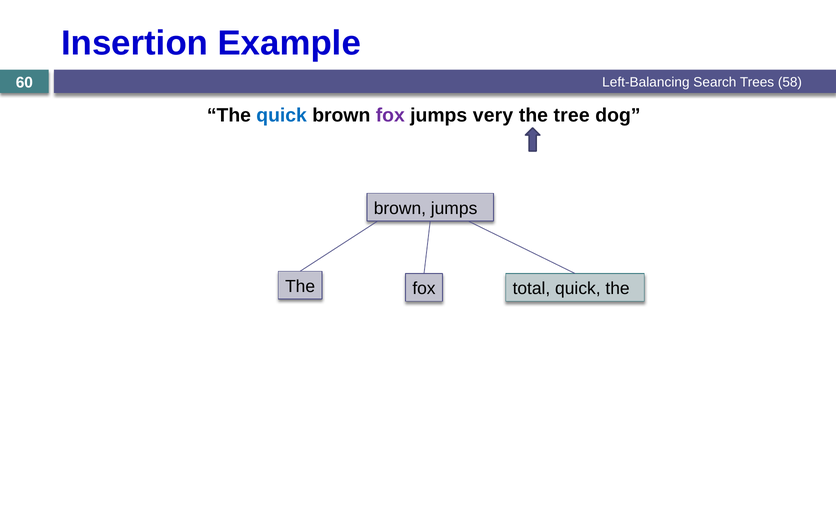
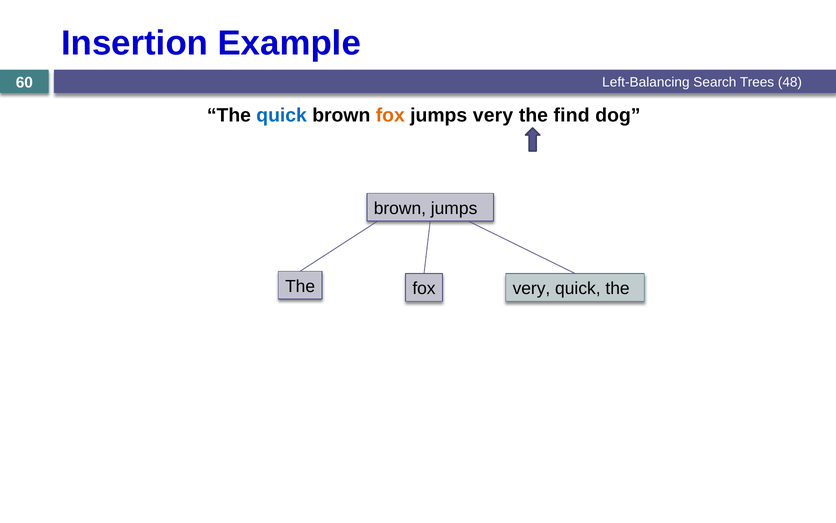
58: 58 -> 48 (790, 82)
fox colour: purple -> orange (390, 115)
tree: tree -> find (572, 115)
fox total: total -> very (531, 288)
